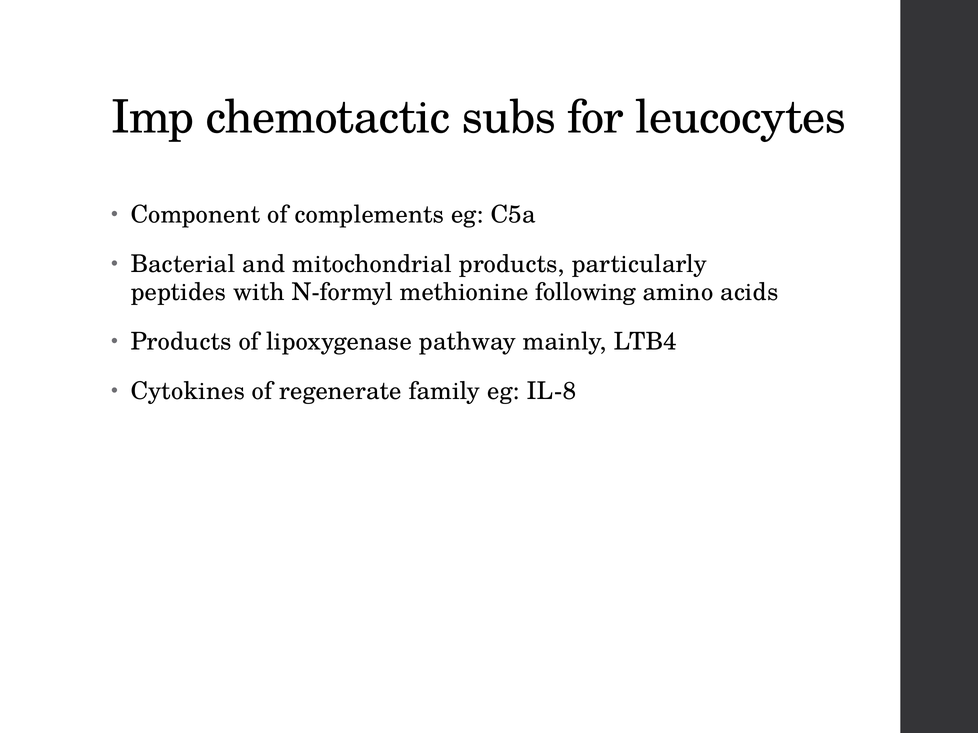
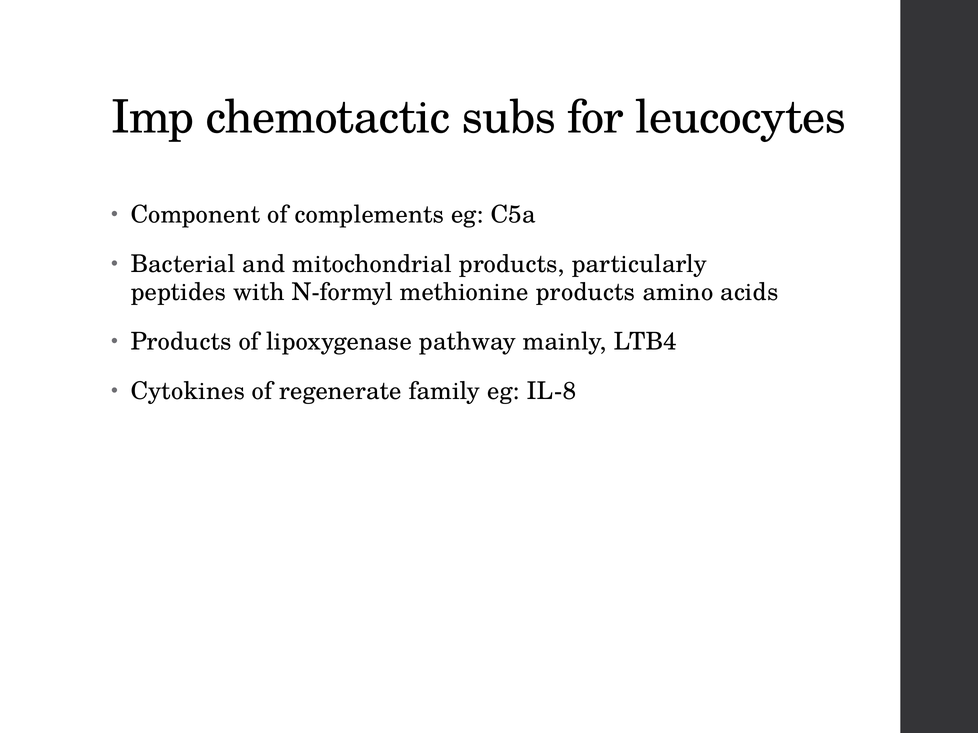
methionine following: following -> products (585, 292)
